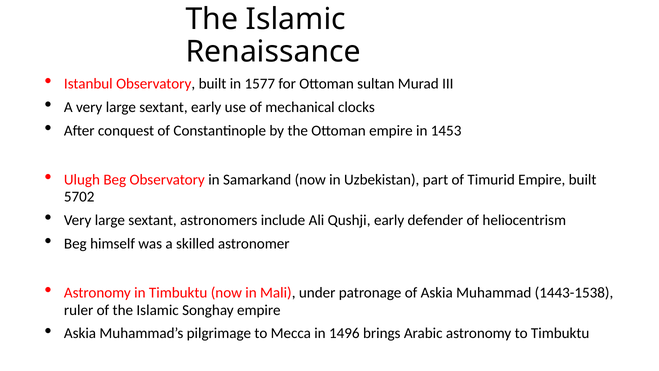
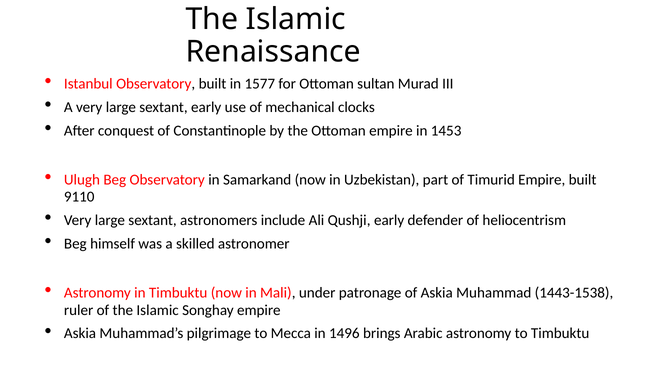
5702: 5702 -> 9110 (79, 197)
